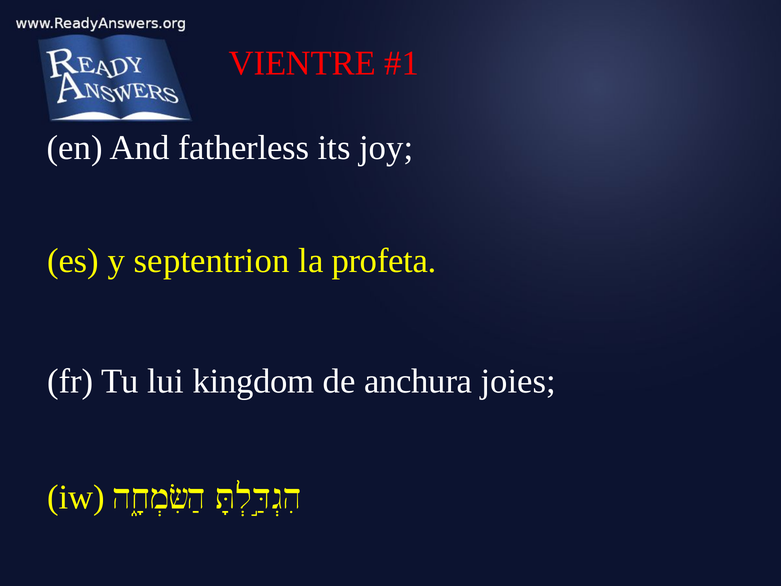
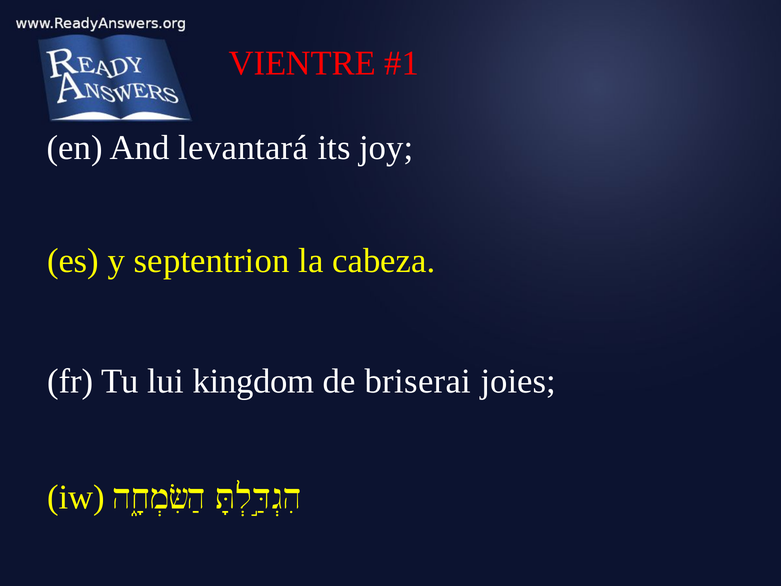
fatherless: fatherless -> levantará (243, 147)
profeta: profeta -> cabeza (384, 261)
anchura: anchura -> briserai (418, 381)
